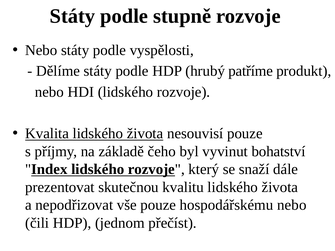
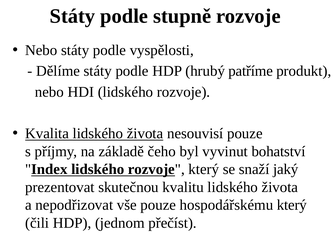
dále: dále -> jaký (286, 169)
hospodářskému nebo: nebo -> který (292, 205)
